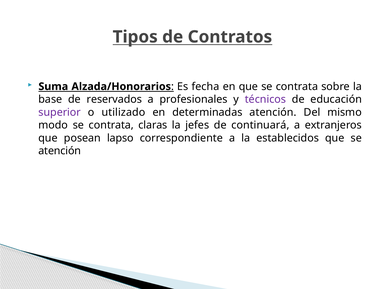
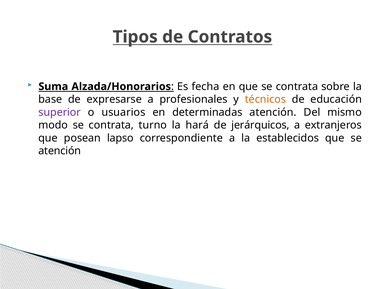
reservados: reservados -> expresarse (114, 99)
técnicos colour: purple -> orange (265, 99)
utilizado: utilizado -> usuarios (123, 112)
claras: claras -> turno (153, 125)
jefes: jefes -> hará (197, 125)
continuará: continuará -> jerárquicos (260, 125)
